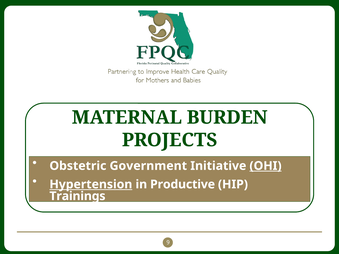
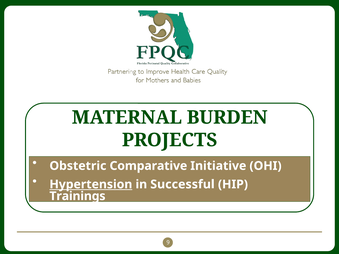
Government: Government -> Comparative (148, 166)
OHI underline: present -> none (266, 166)
Productive: Productive -> Successful (182, 185)
